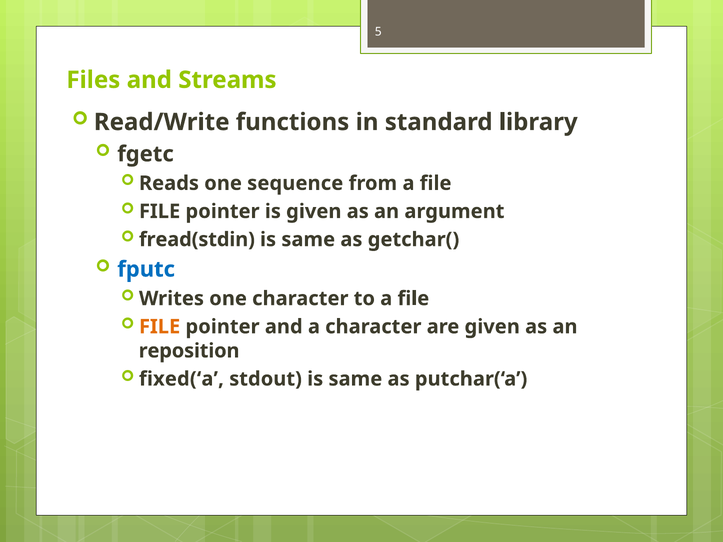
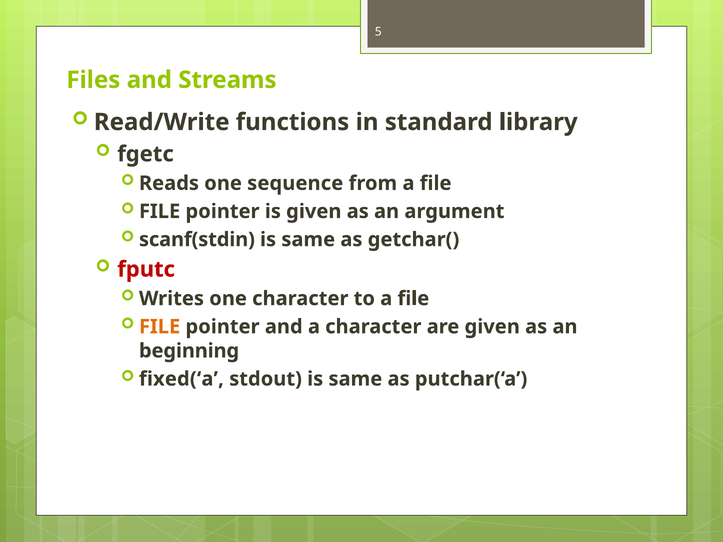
fread(stdin: fread(stdin -> scanf(stdin (197, 240)
fputc colour: blue -> red (146, 269)
reposition: reposition -> beginning (189, 351)
